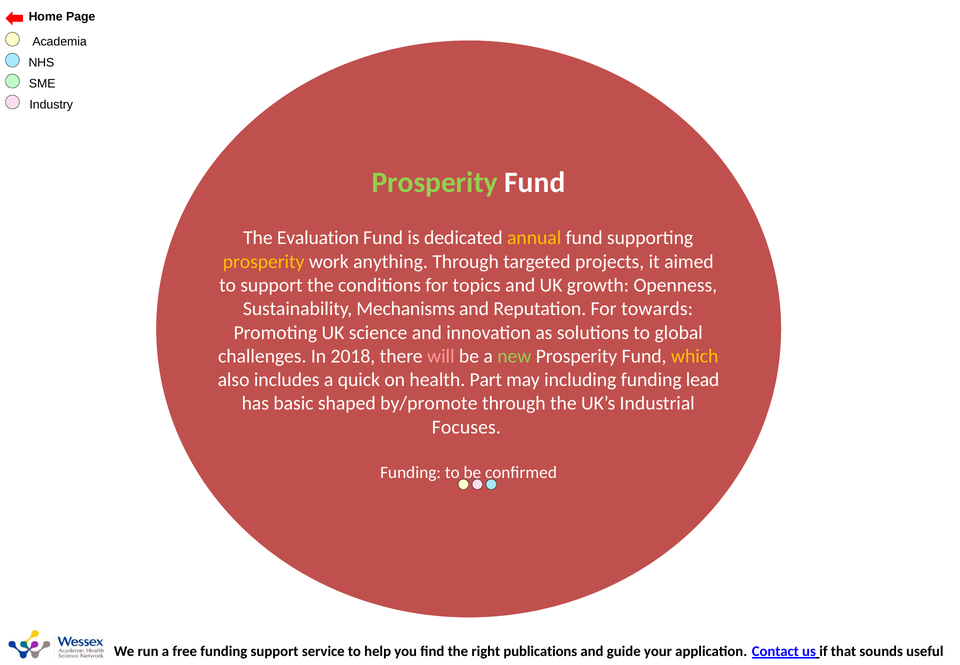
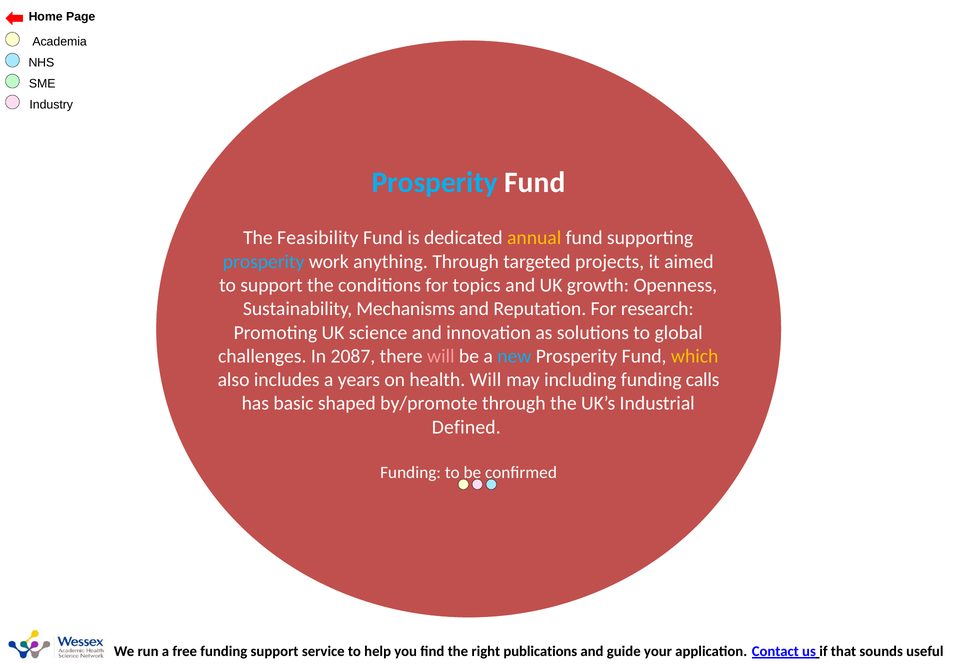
Prosperity colour: light green -> light blue (435, 182)
Evaluation: Evaluation -> Feasibility (318, 238)
prosperity colour: yellow -> light blue (264, 261)
towards: towards -> research (657, 309)
2018: 2018 -> 2087 (353, 356)
new colour: light green -> light blue (514, 356)
quick: quick -> years (359, 380)
health Part: Part -> Will (486, 380)
lead: lead -> calls (703, 380)
Focuses: Focuses -> Defined (466, 427)
